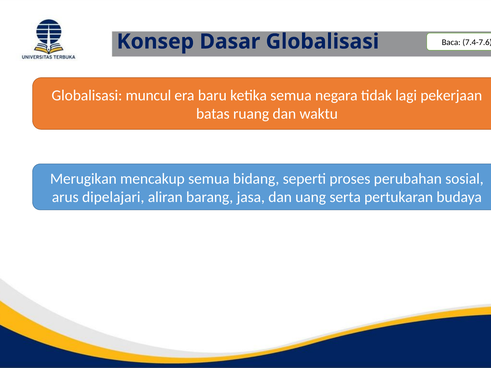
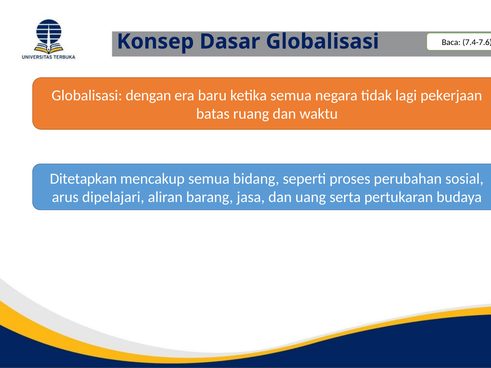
muncul: muncul -> dengan (148, 95)
Merugikan: Merugikan -> Ditetapkan (83, 179)
